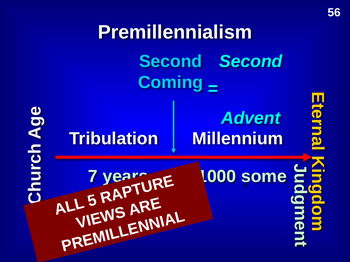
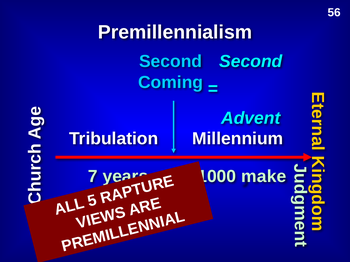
some: some -> make (264, 177)
